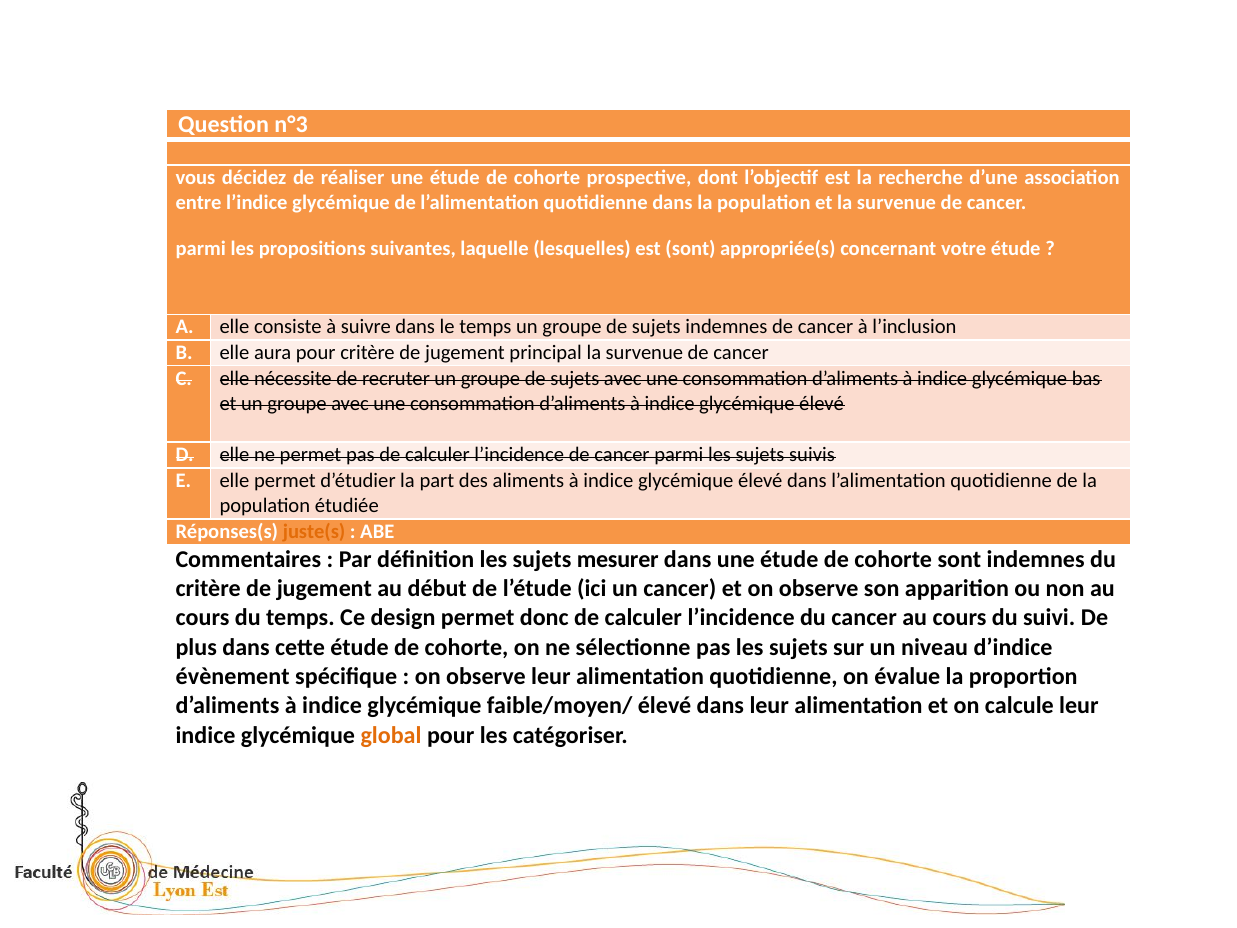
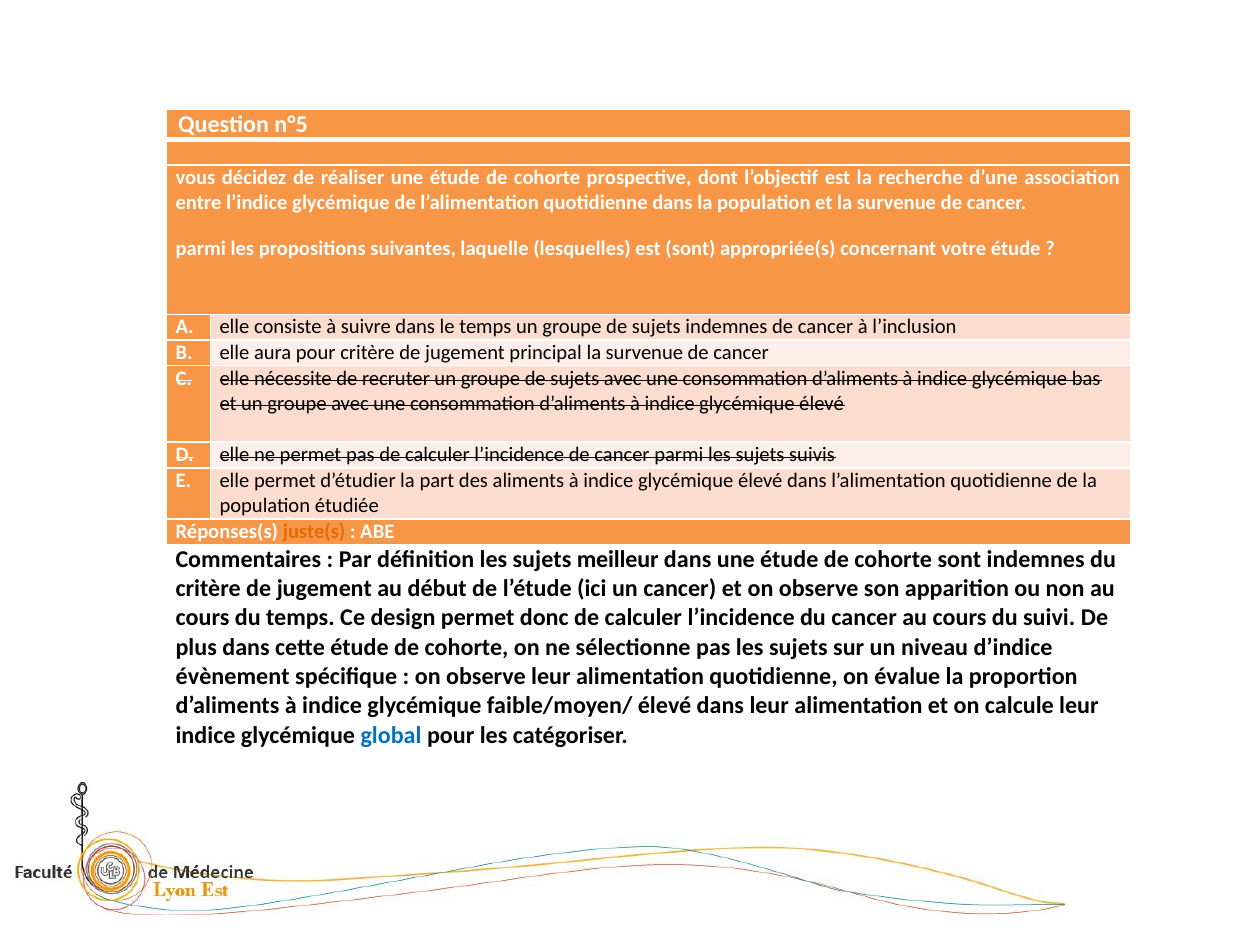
n°3: n°3 -> n°5 (291, 125)
mesurer: mesurer -> meilleur (618, 559)
global colour: orange -> blue (391, 735)
